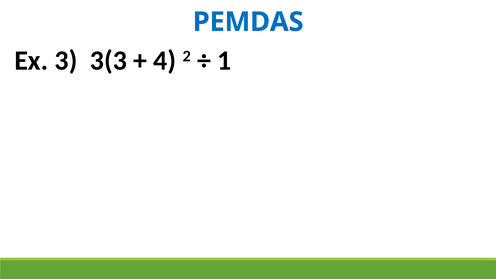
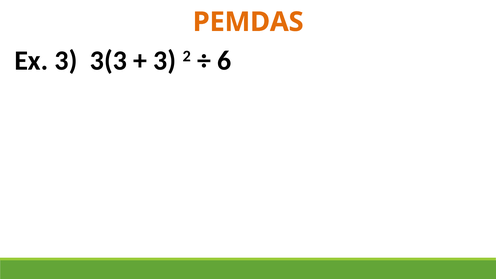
PEMDAS colour: blue -> orange (248, 22)
4: 4 -> 3 (165, 61)
1: 1 -> 6 (224, 61)
